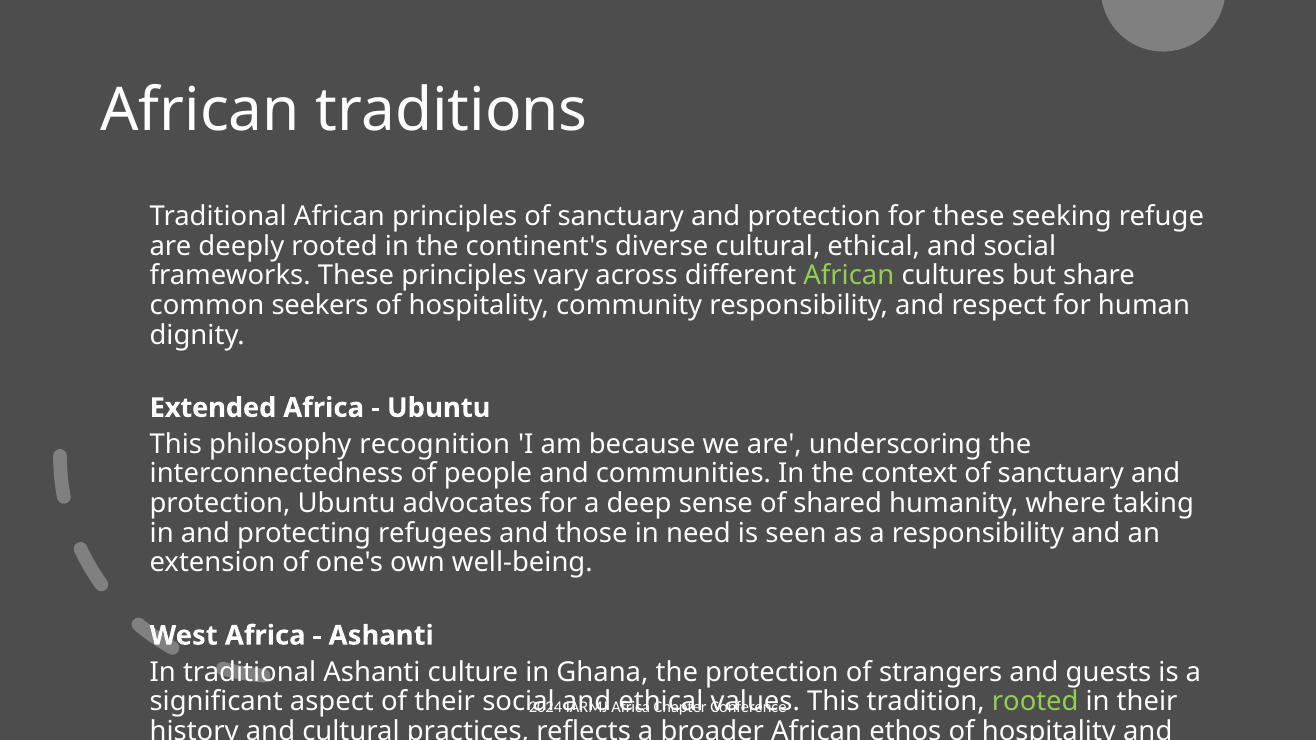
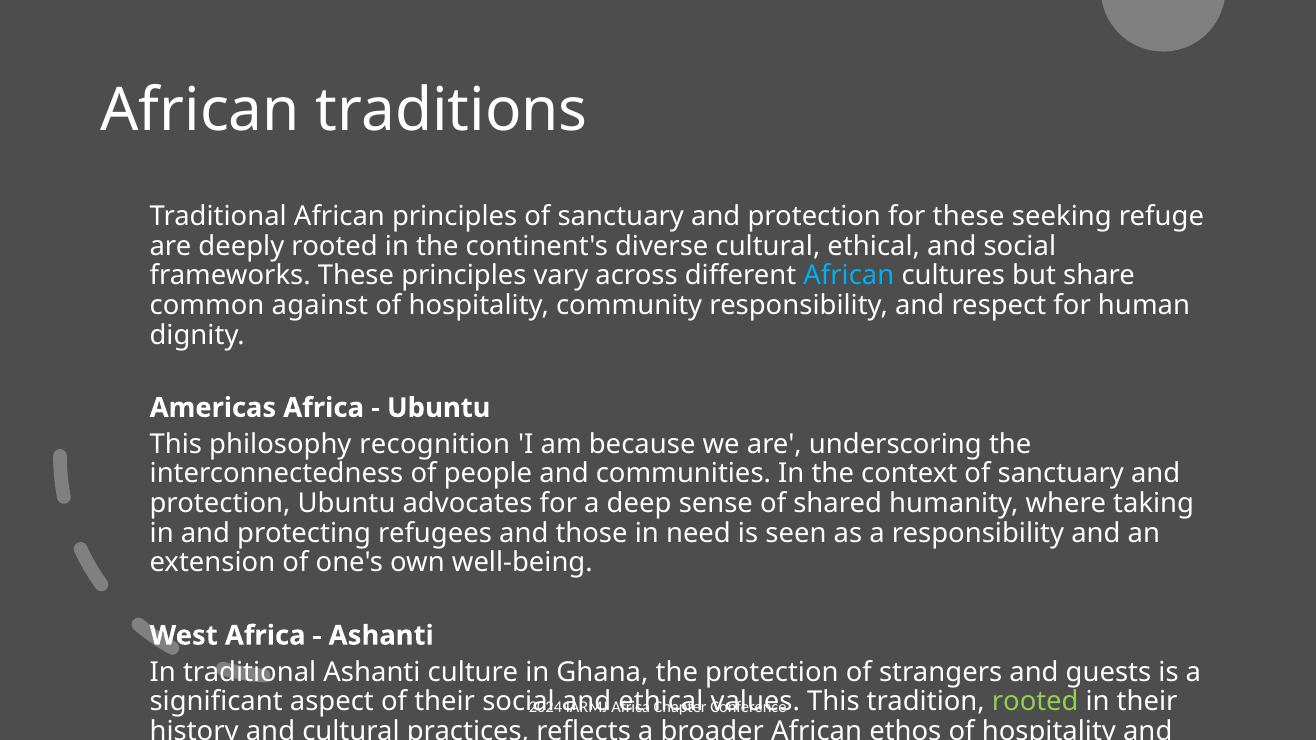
African colour: light green -> light blue (849, 276)
seekers: seekers -> against (320, 305)
Extended: Extended -> Americas (213, 408)
